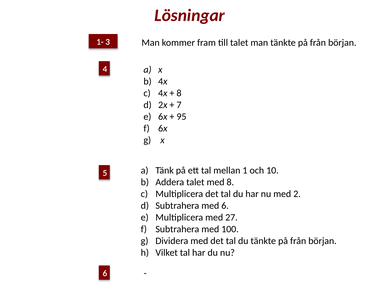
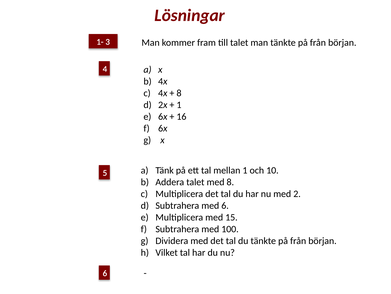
7: 7 -> 1 (179, 105)
95: 95 -> 16 (181, 116)
27: 27 -> 15 (231, 217)
